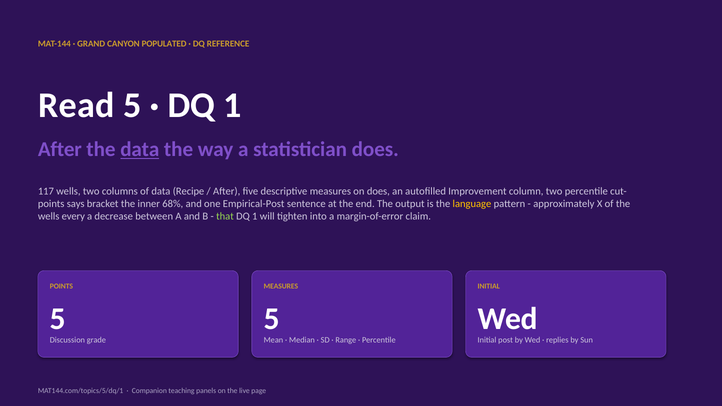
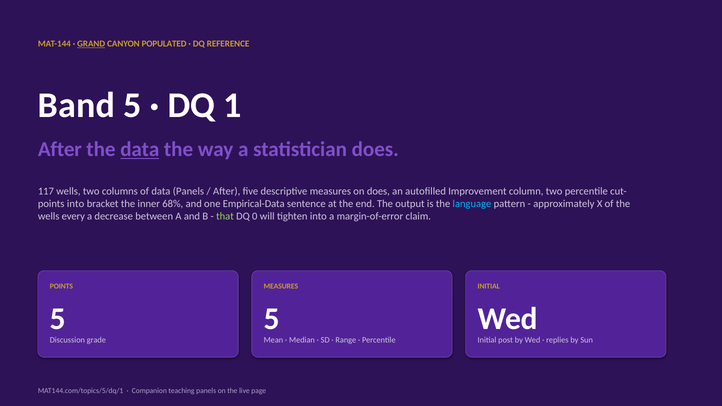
GRAND underline: none -> present (91, 44)
Read: Read -> Band (76, 105)
data Recipe: Recipe -> Panels (188, 191)
points says: says -> into (76, 204)
Empirical-Post: Empirical-Post -> Empirical-Data (254, 204)
language colour: yellow -> light blue (472, 204)
1: 1 -> 0 (255, 216)
